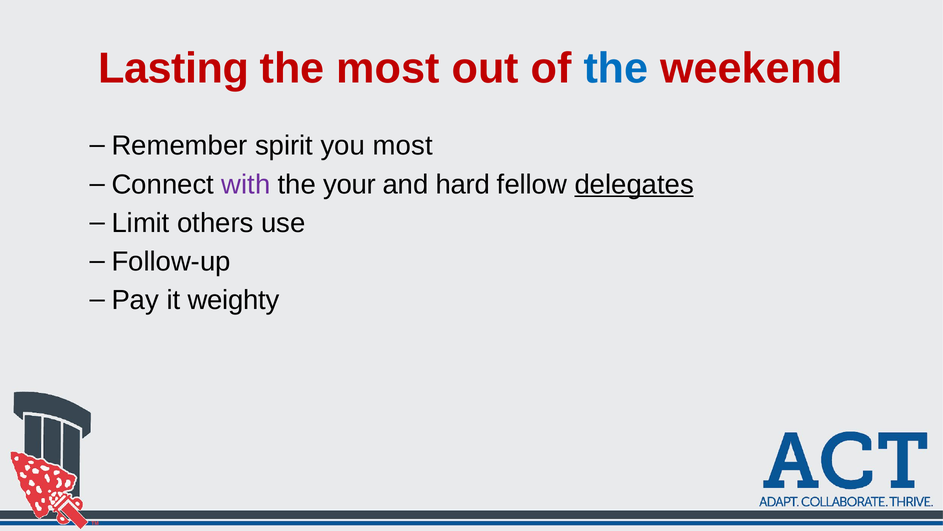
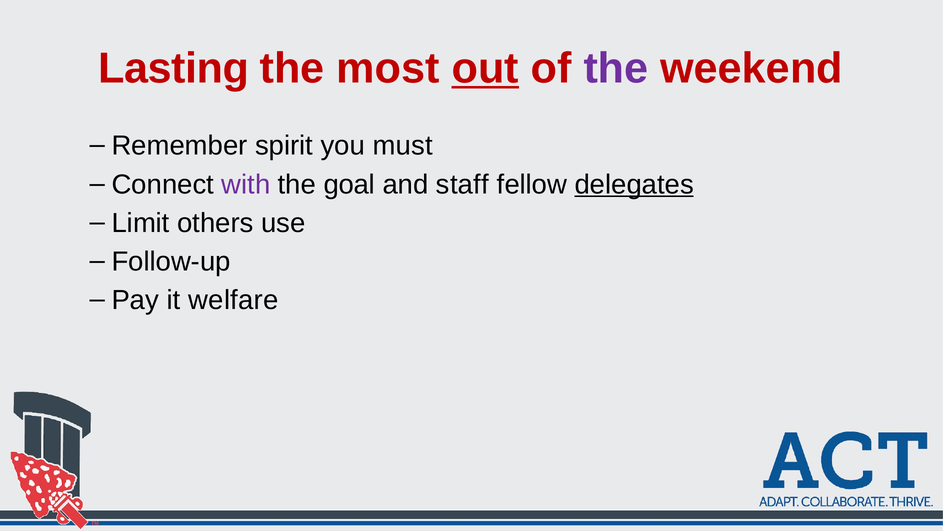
out underline: none -> present (485, 68)
the colour: blue -> purple (616, 68)
you most: most -> must (403, 146)
your: your -> goal (349, 184)
hard: hard -> staff (462, 184)
weighty: weighty -> welfare (233, 300)
